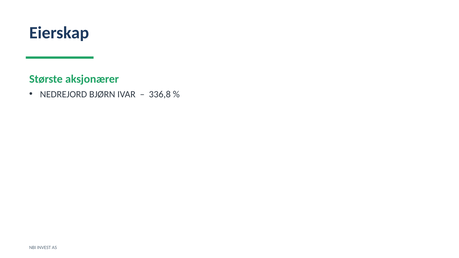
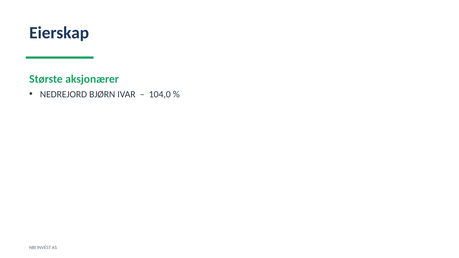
336,8: 336,8 -> 104,0 (160, 94)
